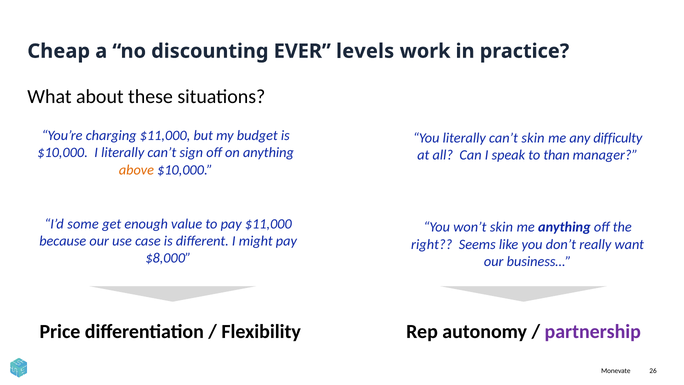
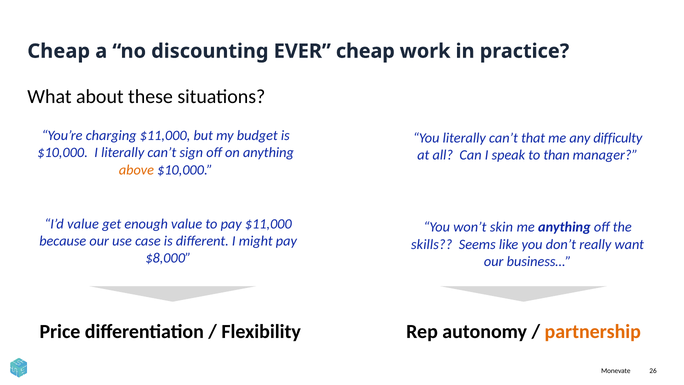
EVER levels: levels -> cheap (365, 51)
can’t skin: skin -> that (533, 138)
I’d some: some -> value (83, 224)
right: right -> skills (432, 244)
partnership colour: purple -> orange (593, 332)
